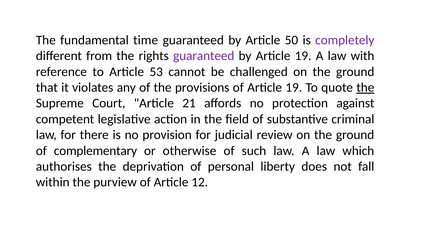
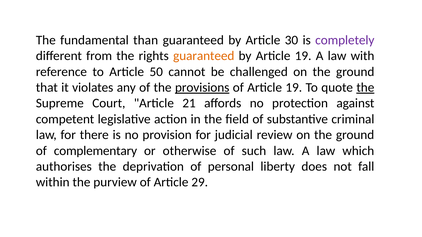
time: time -> than (146, 40)
50: 50 -> 30 (291, 40)
guaranteed colour: purple -> orange (204, 56)
53: 53 -> 50 (156, 72)
provisions underline: none -> present (202, 88)
12: 12 -> 29 (200, 183)
